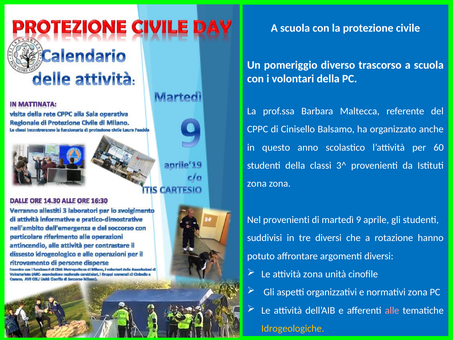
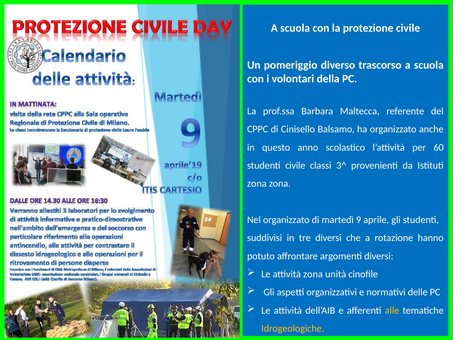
studenti della: della -> civile (295, 165)
Nel provenienti: provenienti -> organizzato (286, 220)
normativi zona: zona -> delle (418, 292)
alle colour: pink -> yellow (392, 310)
